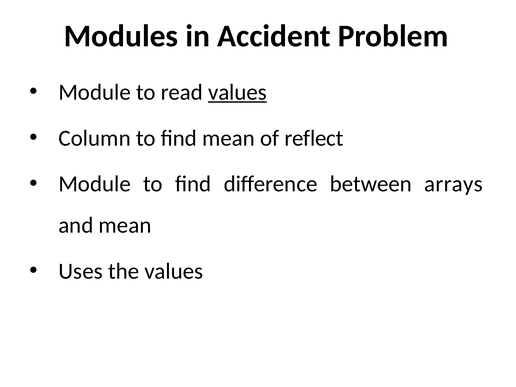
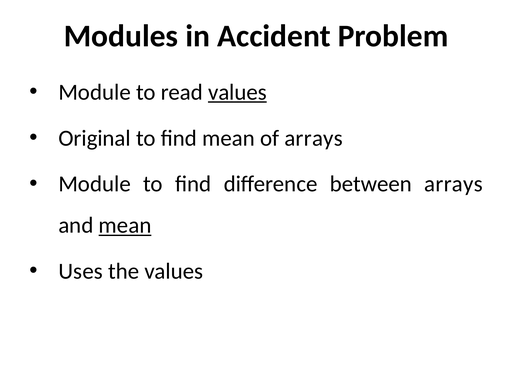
Column: Column -> Original (95, 138)
of reflect: reflect -> arrays (314, 138)
mean underline: none -> present (125, 225)
